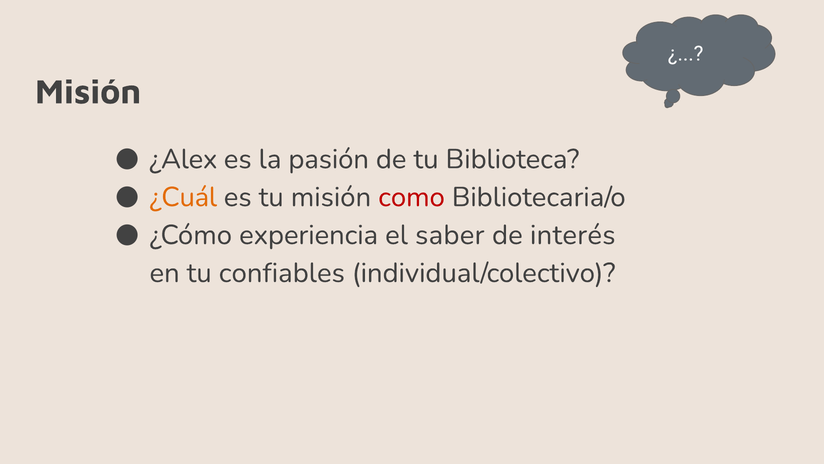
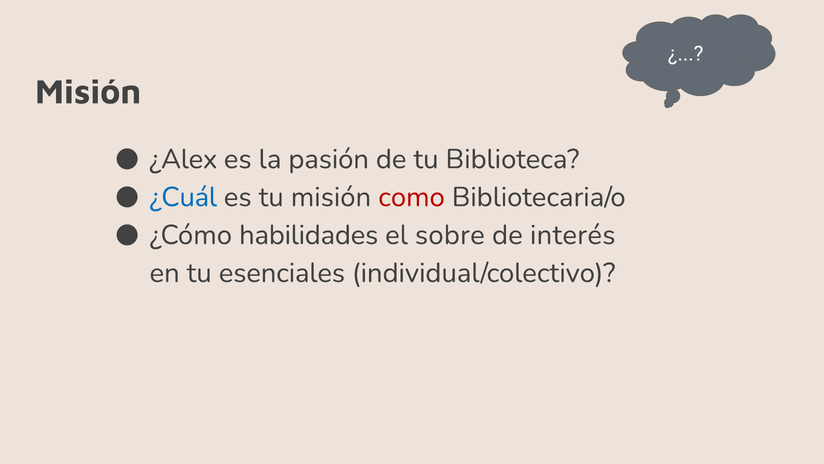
¿Cuál colour: orange -> blue (183, 197)
experiencia: experiencia -> habilidades (309, 235)
saber: saber -> sobre (450, 235)
confiables: confiables -> esenciales (282, 273)
